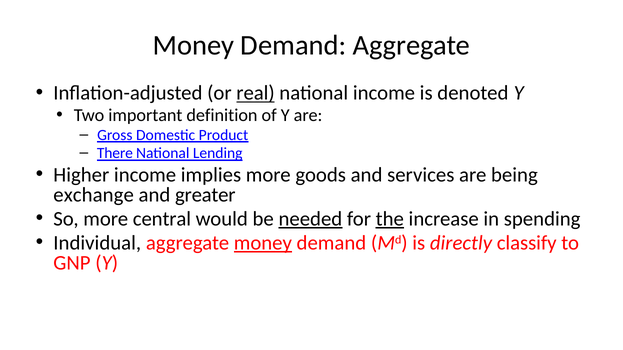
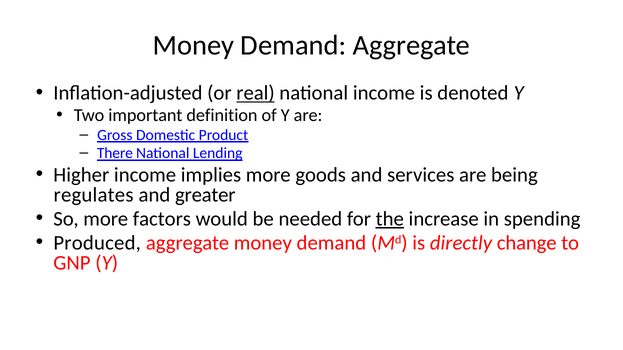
exchange: exchange -> regulates (94, 195)
central: central -> factors (162, 219)
needed underline: present -> none (310, 219)
Individual: Individual -> Produced (97, 243)
money underline: present -> none (263, 243)
classify: classify -> change (527, 243)
